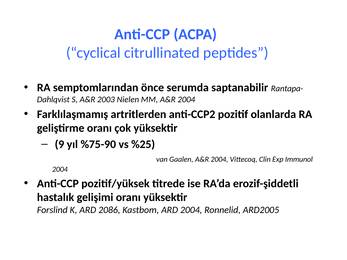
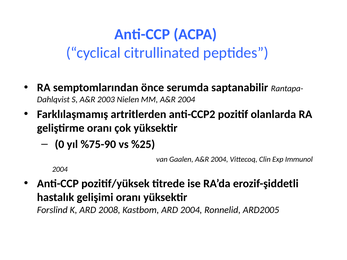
9: 9 -> 0 (59, 144)
2086: 2086 -> 2008 (109, 210)
